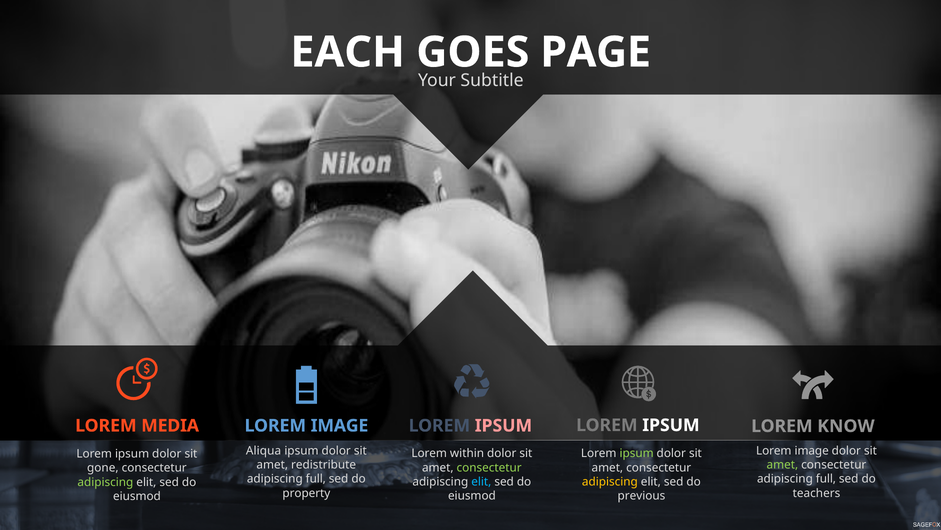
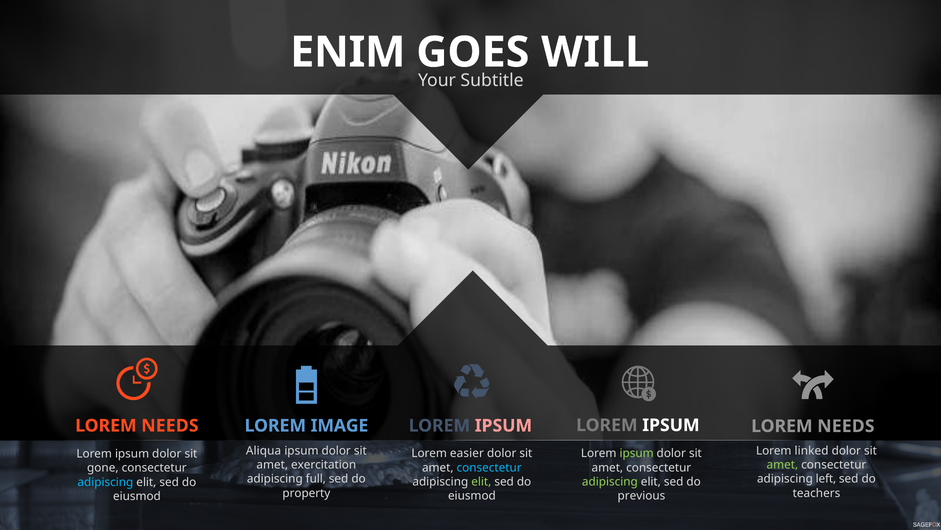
EACH: EACH -> ENIM (348, 52)
PAGE: PAGE -> WILL (595, 52)
MEDIA: MEDIA -> NEEDS (170, 425)
KNOW: KNOW -> NEEDS (846, 426)
image: image -> linked (812, 450)
within: within -> easier (467, 453)
redistribute: redistribute -> exercitation (324, 464)
consectetur colour: light green -> light blue (489, 467)
full: full -> left (826, 478)
elit colour: light blue -> light green (481, 481)
adipiscing colour: yellow -> light green (610, 481)
adipiscing colour: light green -> light blue (105, 482)
